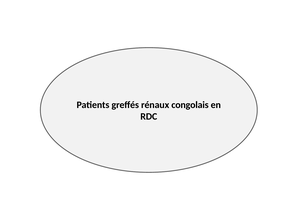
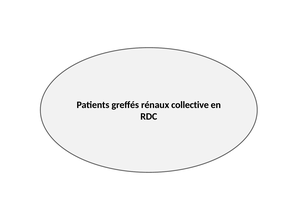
congolais: congolais -> collective (190, 105)
